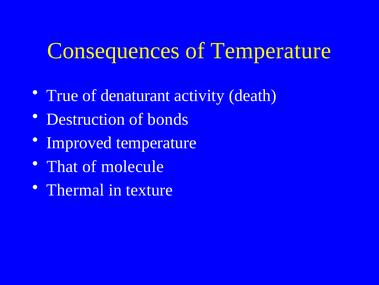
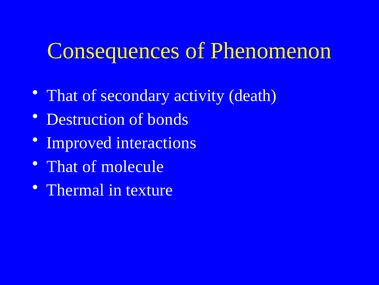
of Temperature: Temperature -> Phenomenon (271, 51)
True: True -> That (62, 95)
denaturant: denaturant -> secondary (135, 95)
Improved temperature: temperature -> interactions (156, 142)
